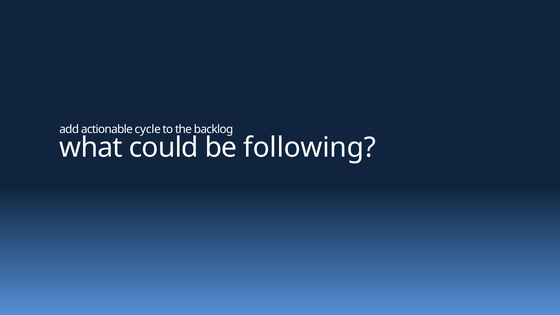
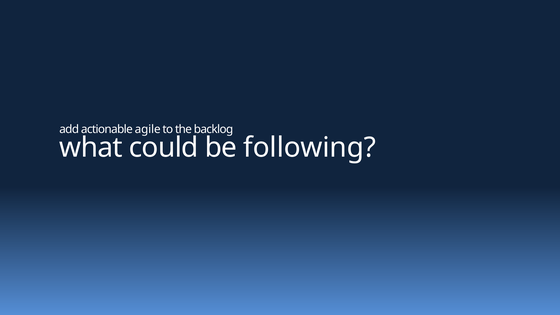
cycle: cycle -> agile (148, 129)
